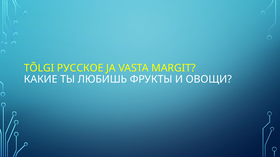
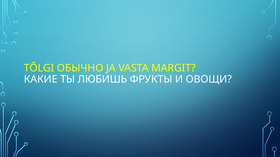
РУССКОЕ: РУССКОЕ -> ОБЫЧНО (80, 68)
